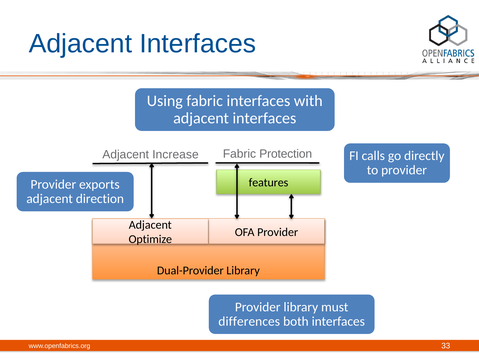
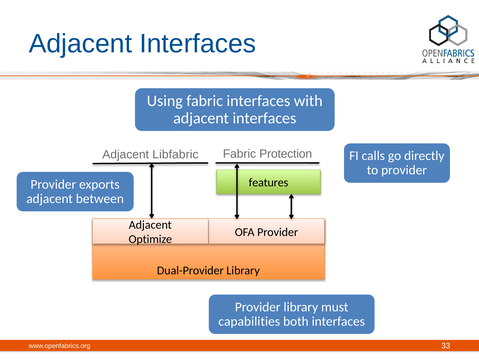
Increase: Increase -> Libfabric (175, 155)
direction: direction -> between (100, 199)
differences: differences -> capabilities (249, 322)
